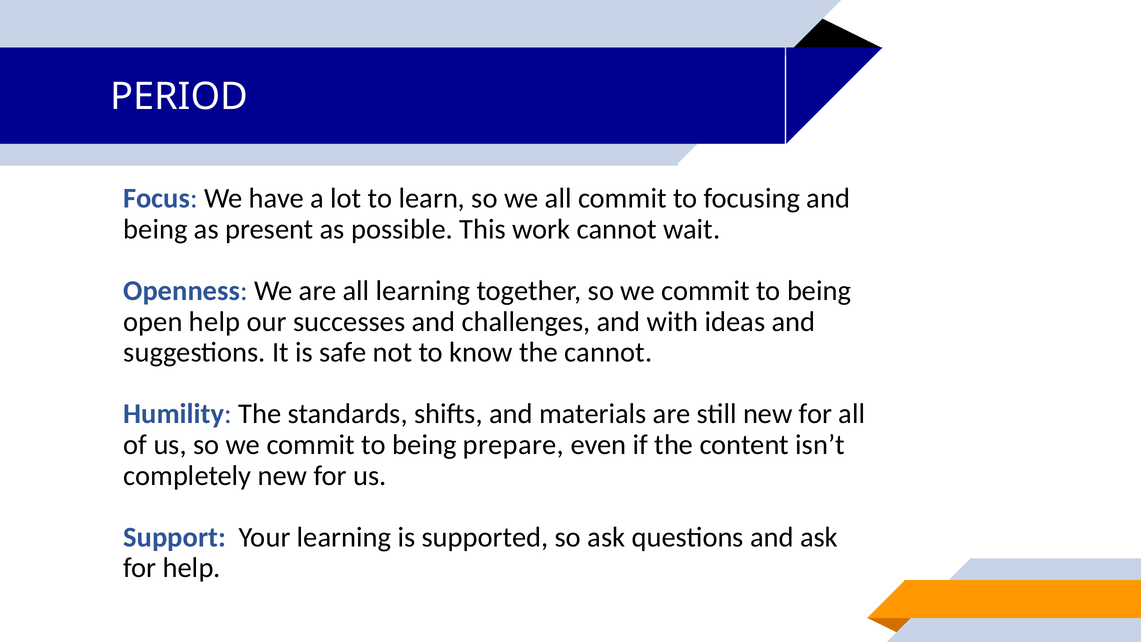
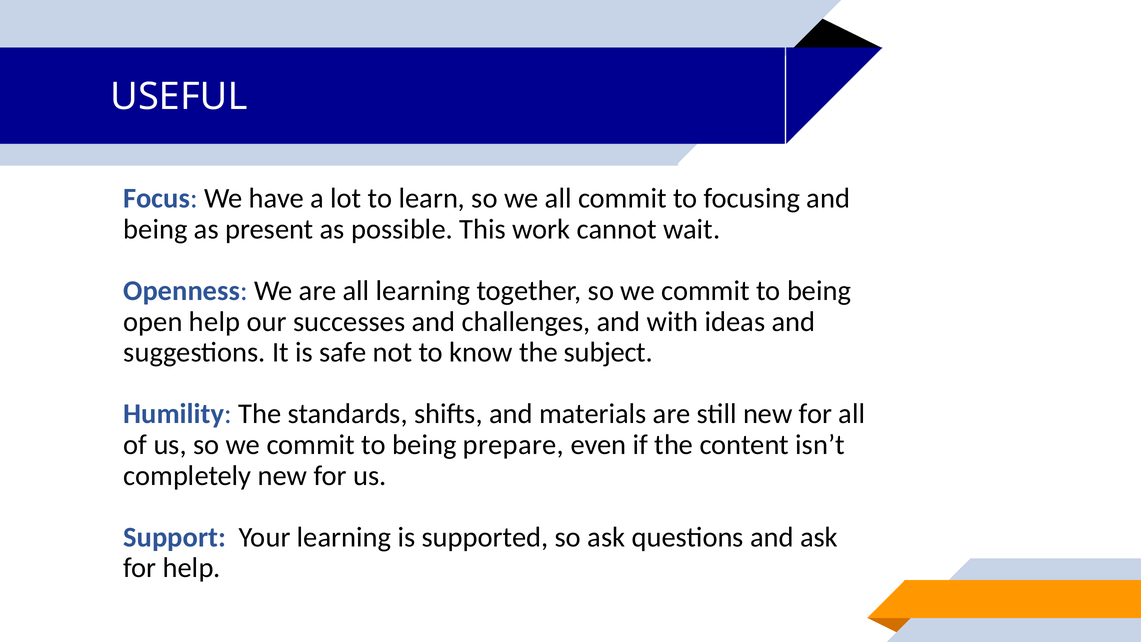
PERIOD: PERIOD -> USEFUL (179, 97)
the cannot: cannot -> subject (608, 352)
